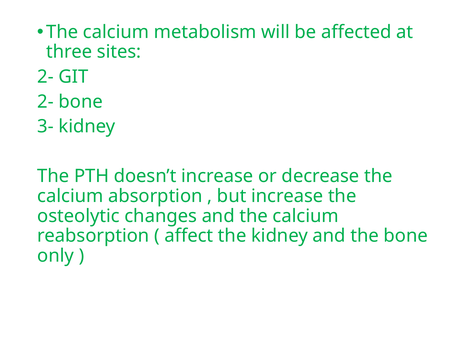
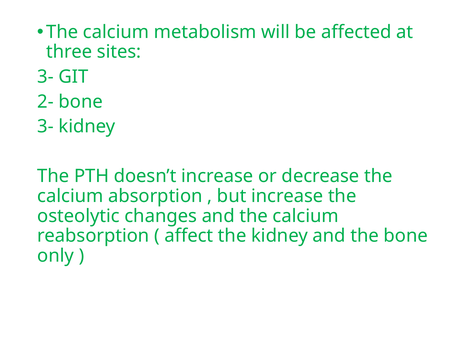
2-: 2- -> 3- (46, 77)
